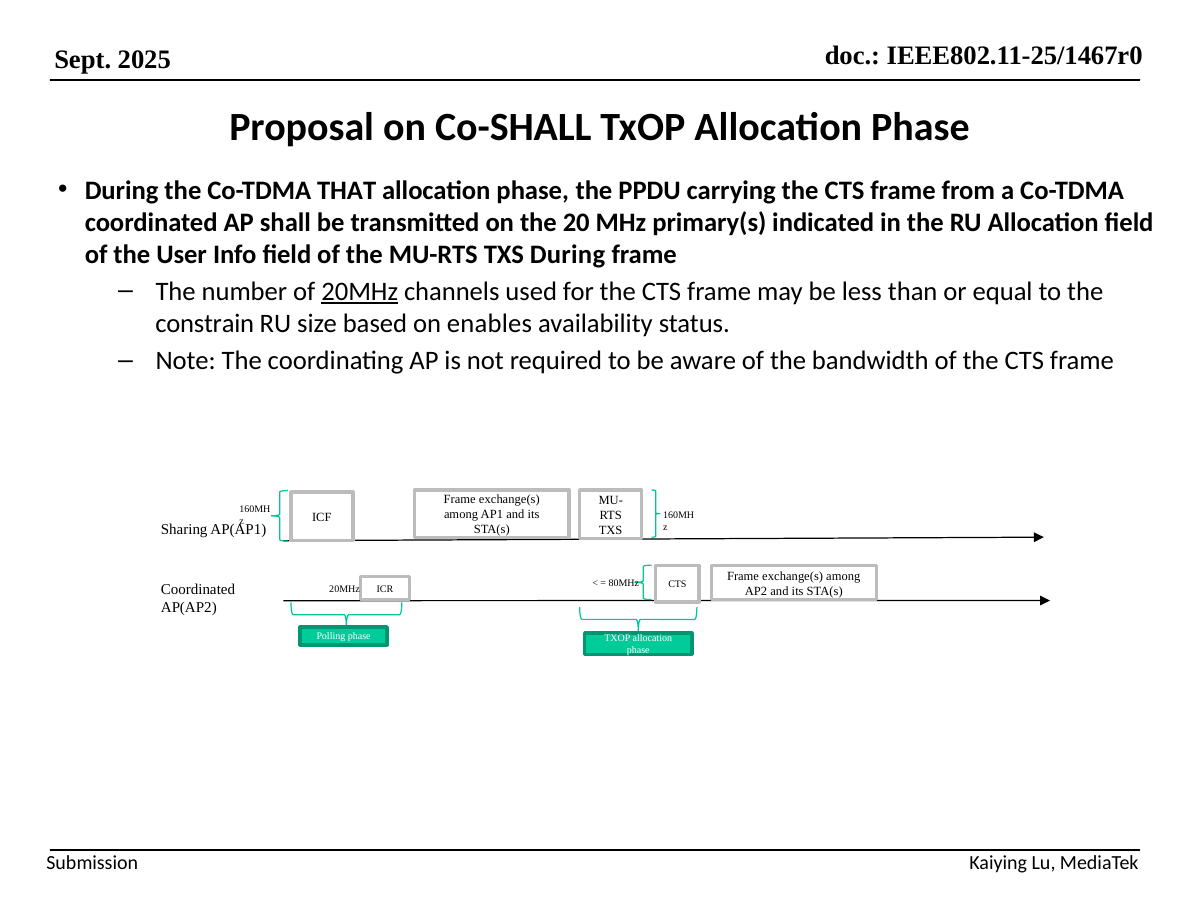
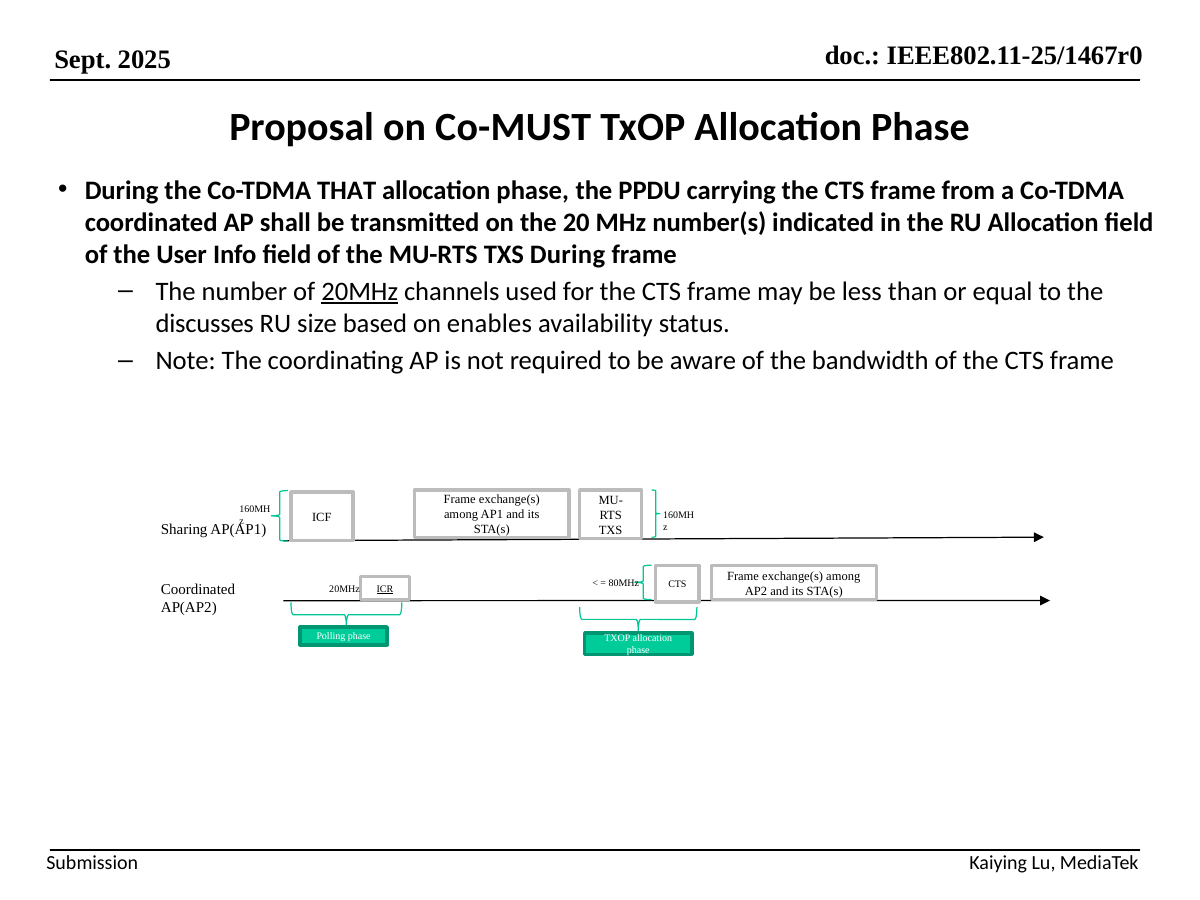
Co-SHALL: Co-SHALL -> Co-MUST (513, 127)
primary(s: primary(s -> number(s (709, 222)
constrain: constrain -> discusses (205, 324)
ICR underline: none -> present (385, 589)
